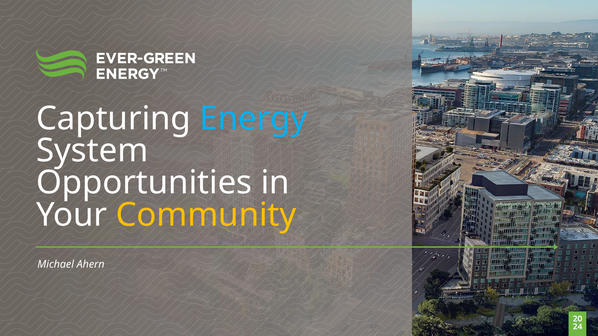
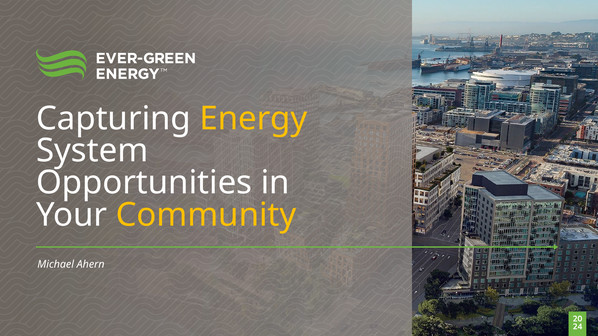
Energy colour: light blue -> yellow (253, 119)
